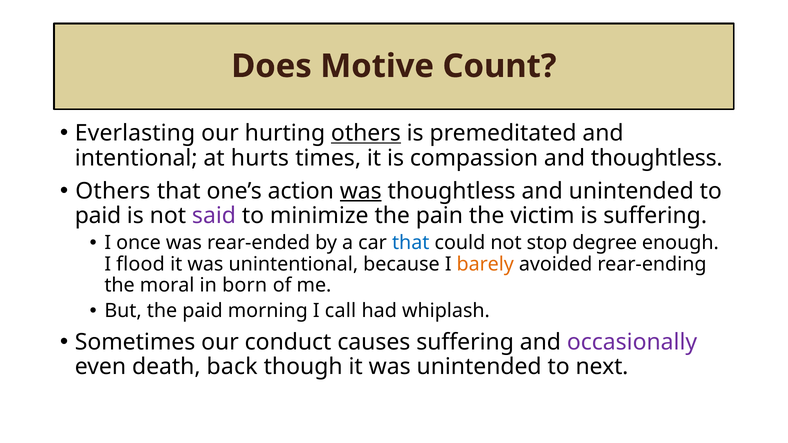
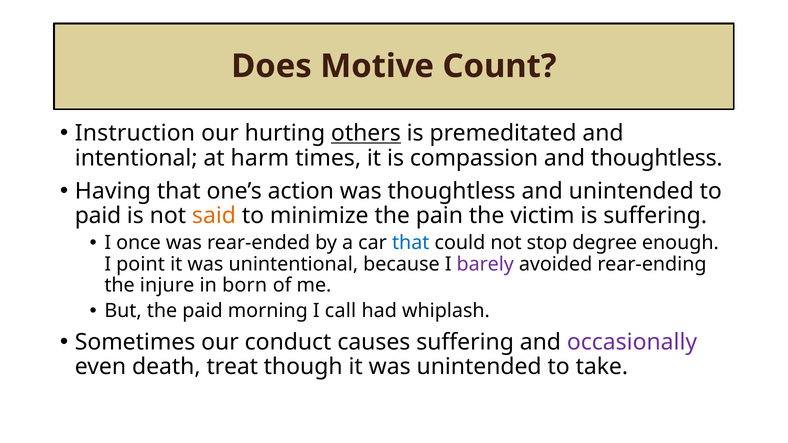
Everlasting: Everlasting -> Instruction (135, 133)
hurts: hurts -> harm (260, 158)
Others: Others -> Having (113, 191)
was underline: present -> none (361, 191)
said colour: purple -> orange (214, 216)
flood: flood -> point (141, 264)
barely colour: orange -> purple (485, 264)
moral: moral -> injure (167, 286)
back: back -> treat (232, 367)
next: next -> take (602, 367)
